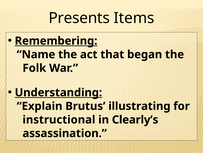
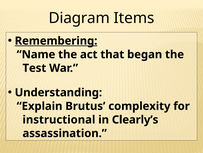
Presents: Presents -> Diagram (79, 18)
Folk: Folk -> Test (34, 68)
Understanding underline: present -> none (58, 92)
illustrating: illustrating -> complexity (139, 106)
